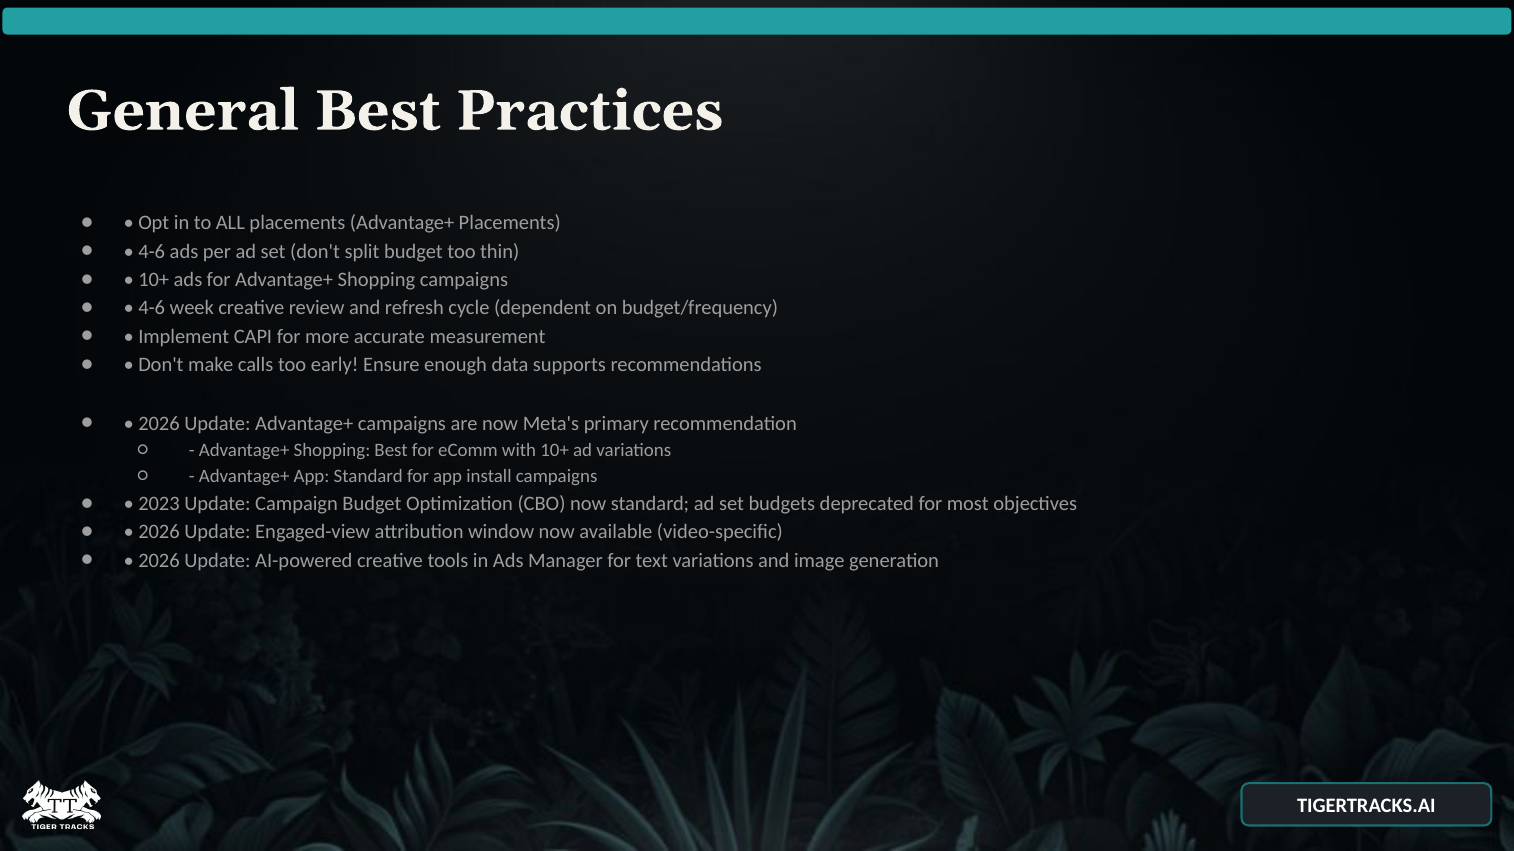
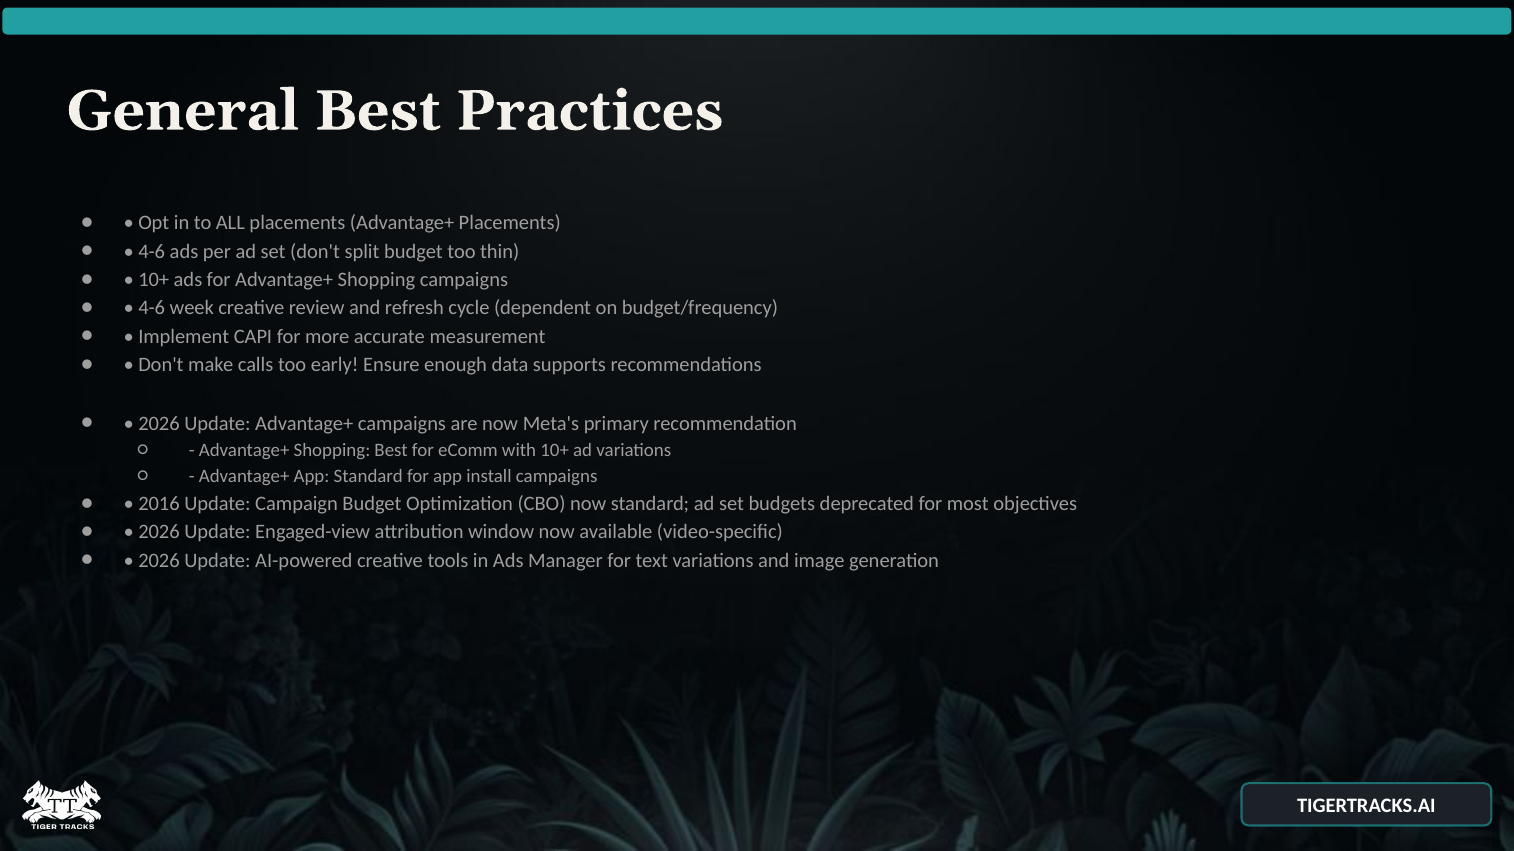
2023: 2023 -> 2016 (159, 504)
